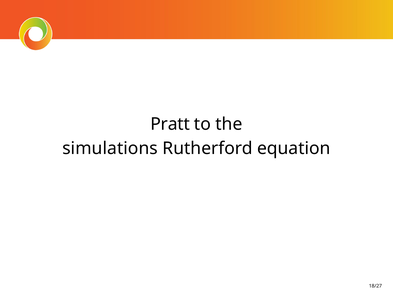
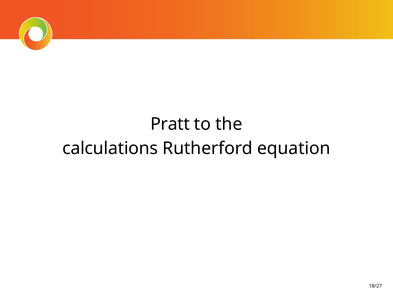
simulations: simulations -> calculations (110, 148)
